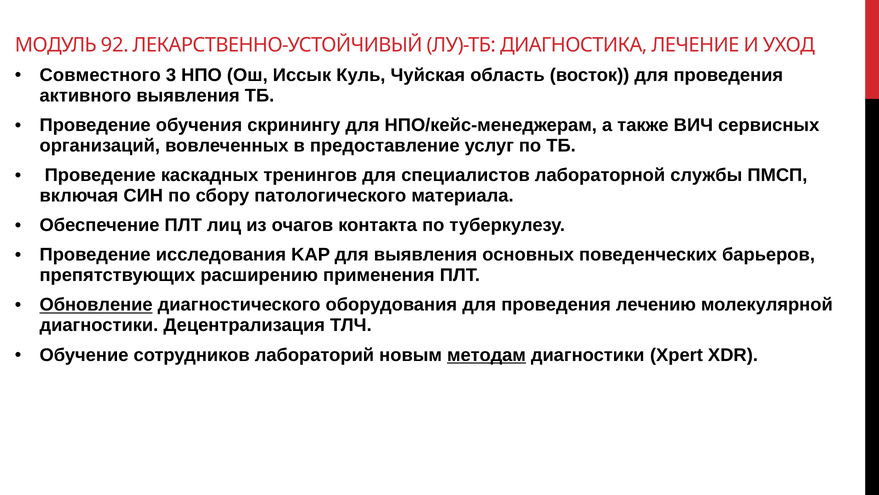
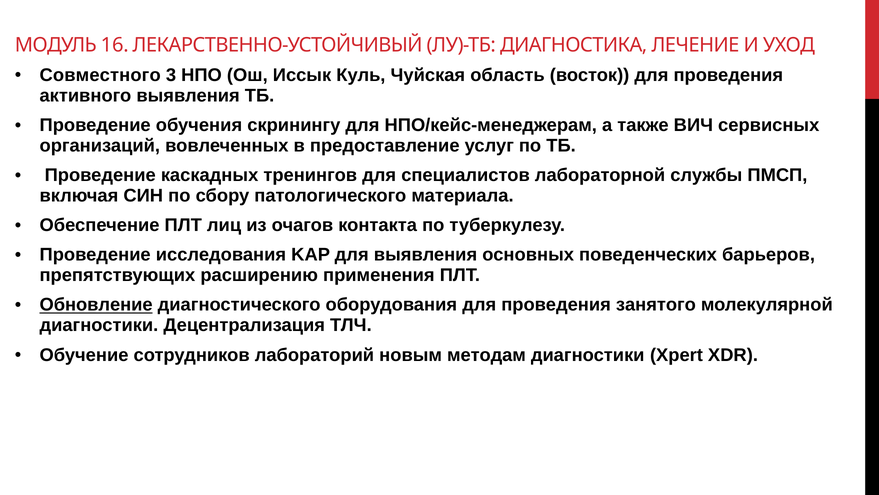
92: 92 -> 16 (115, 45)
лечению: лечению -> занятого (656, 305)
методам underline: present -> none (486, 355)
